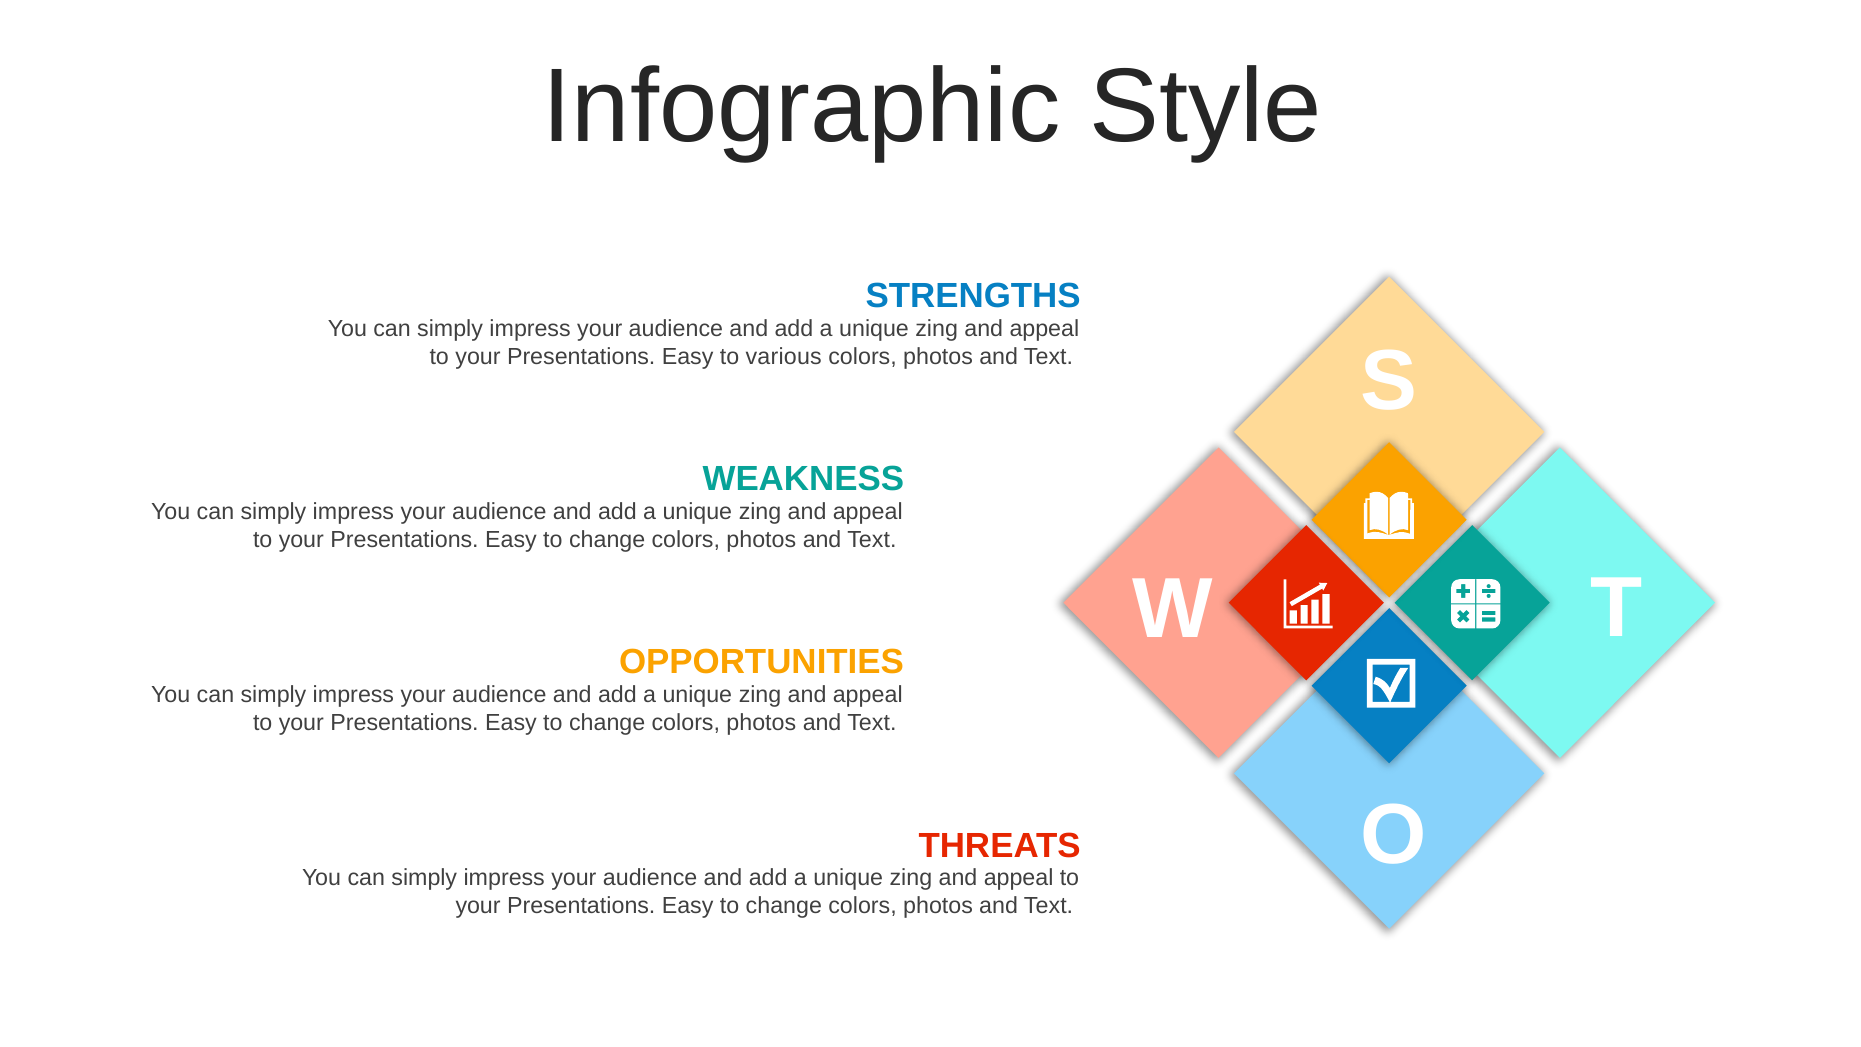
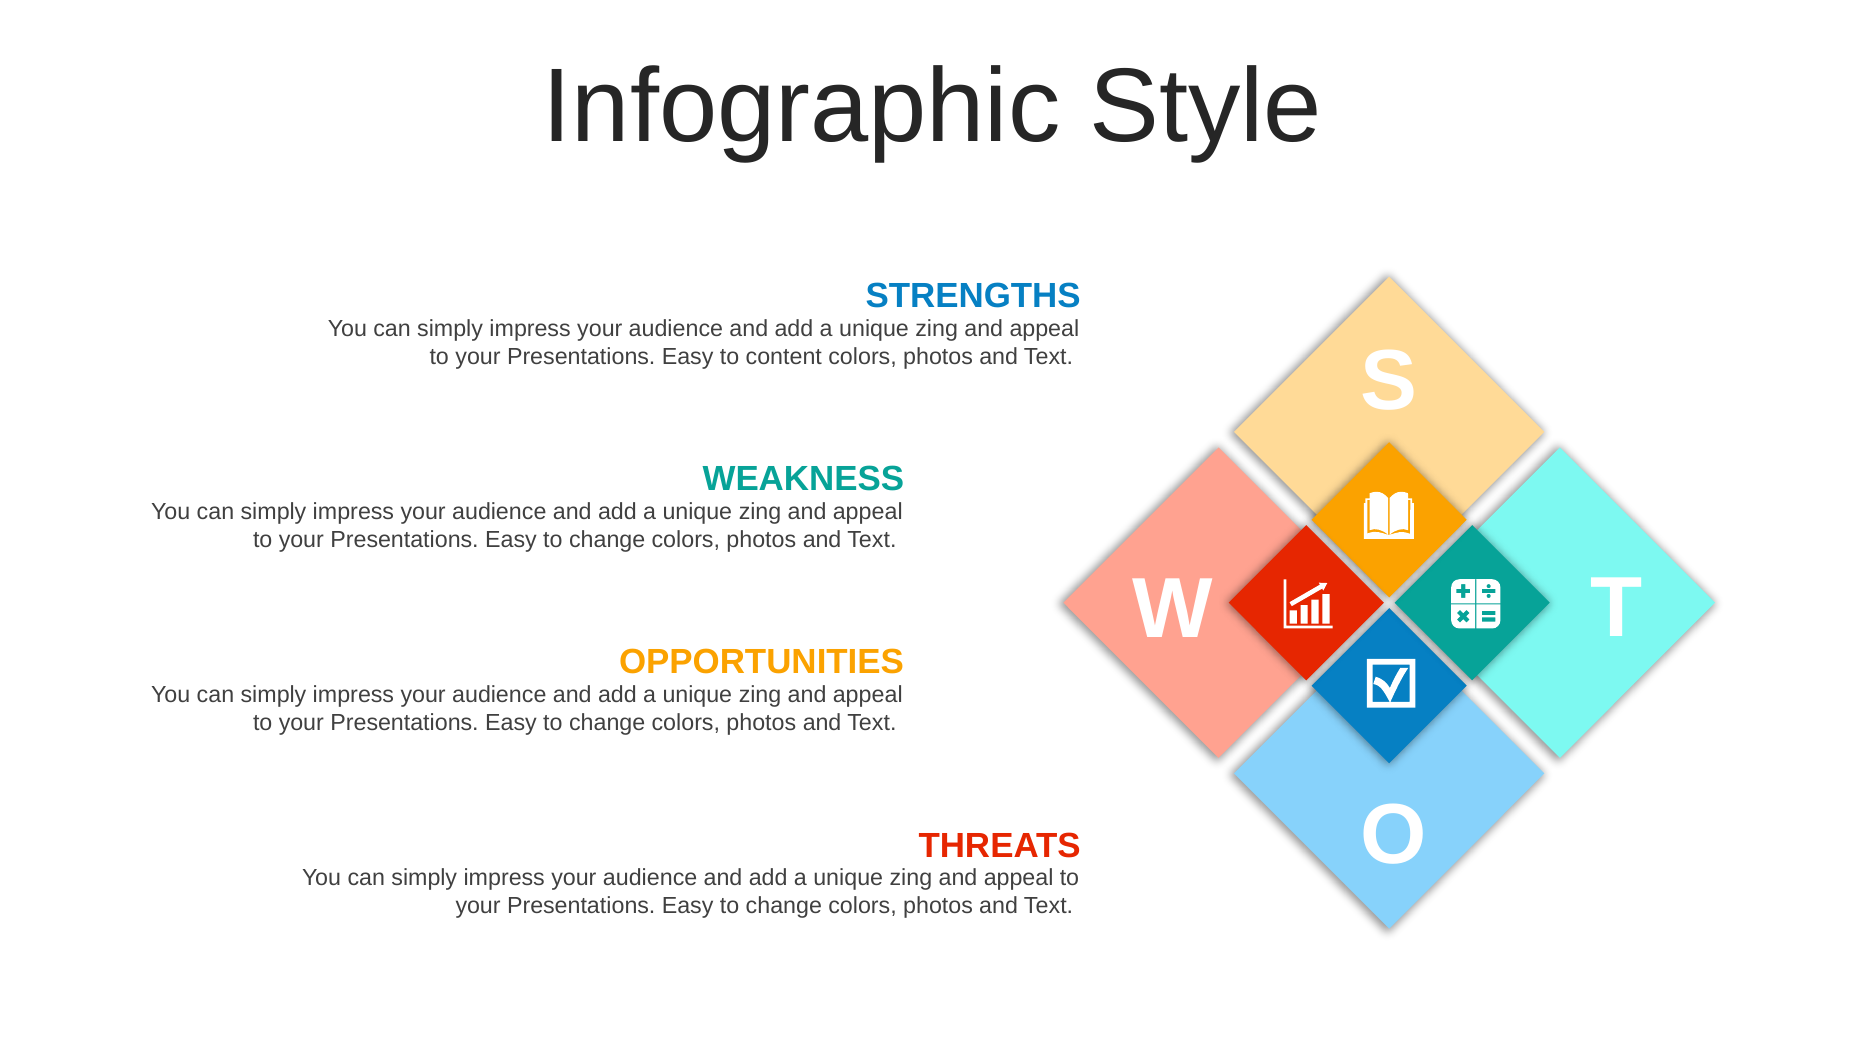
various: various -> content (784, 356)
